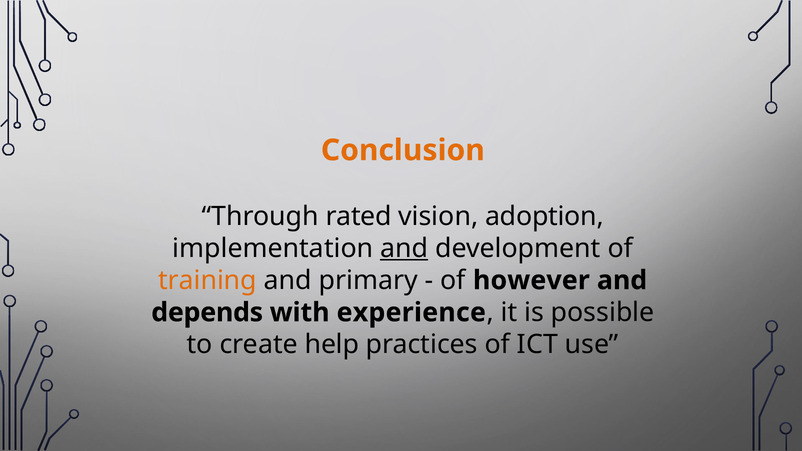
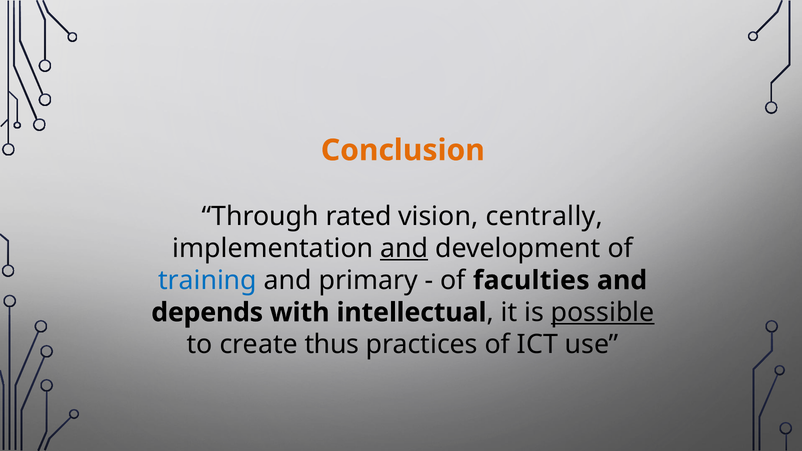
adoption: adoption -> centrally (544, 216)
training colour: orange -> blue (208, 280)
however: however -> faculties (531, 280)
experience: experience -> intellectual (411, 313)
possible underline: none -> present (603, 313)
help: help -> thus (332, 345)
